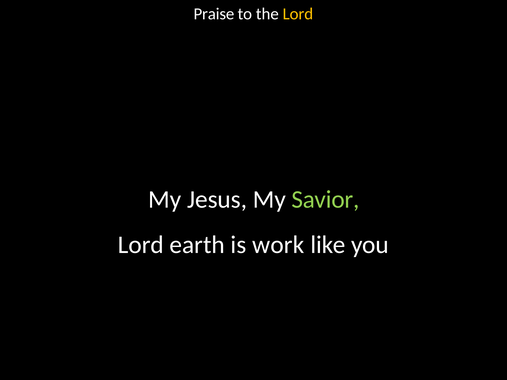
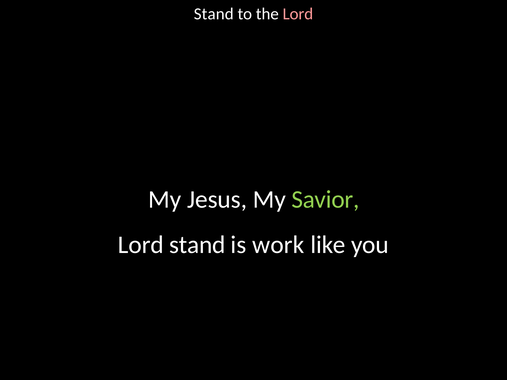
Praise: Praise -> Stand (214, 14)
Lord colour: yellow -> pink (298, 14)
Lord earth: earth -> stand (197, 245)
